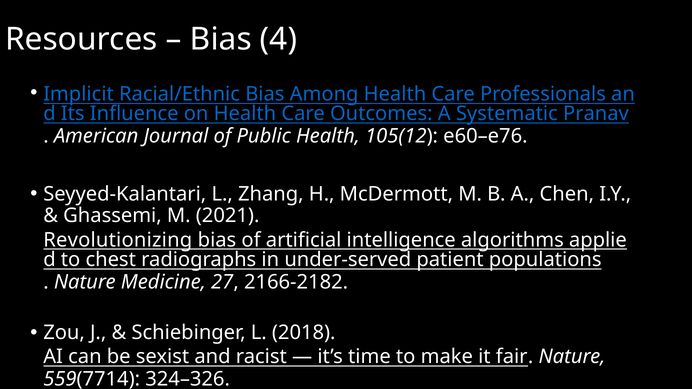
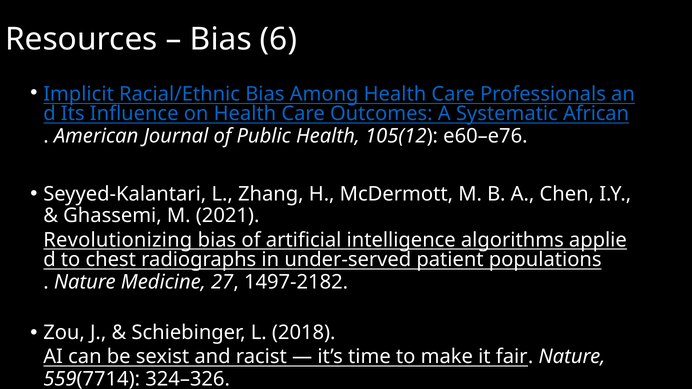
4: 4 -> 6 (279, 39)
Pranav: Pranav -> African (596, 114)
2166-2182: 2166-2182 -> 1497-2182 (296, 282)
